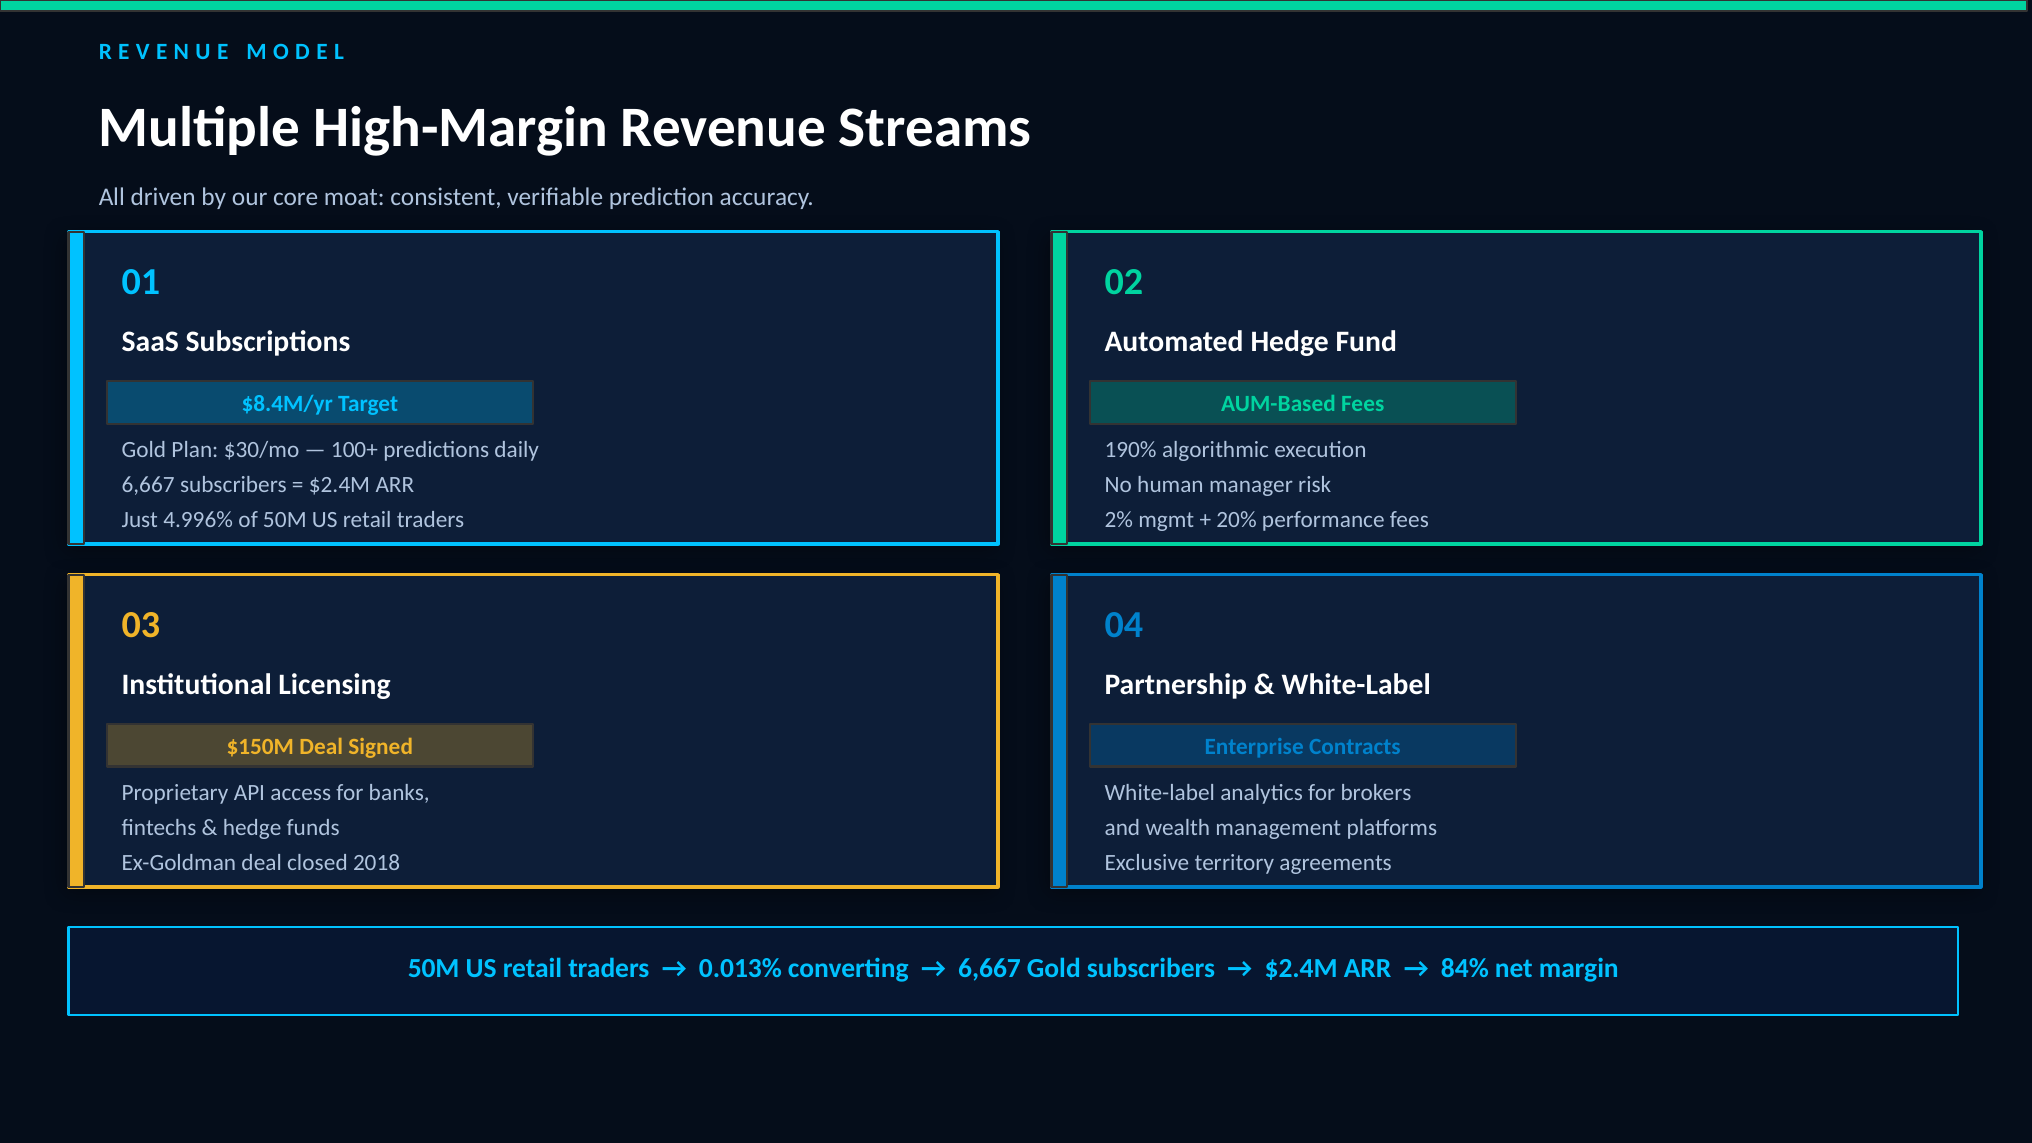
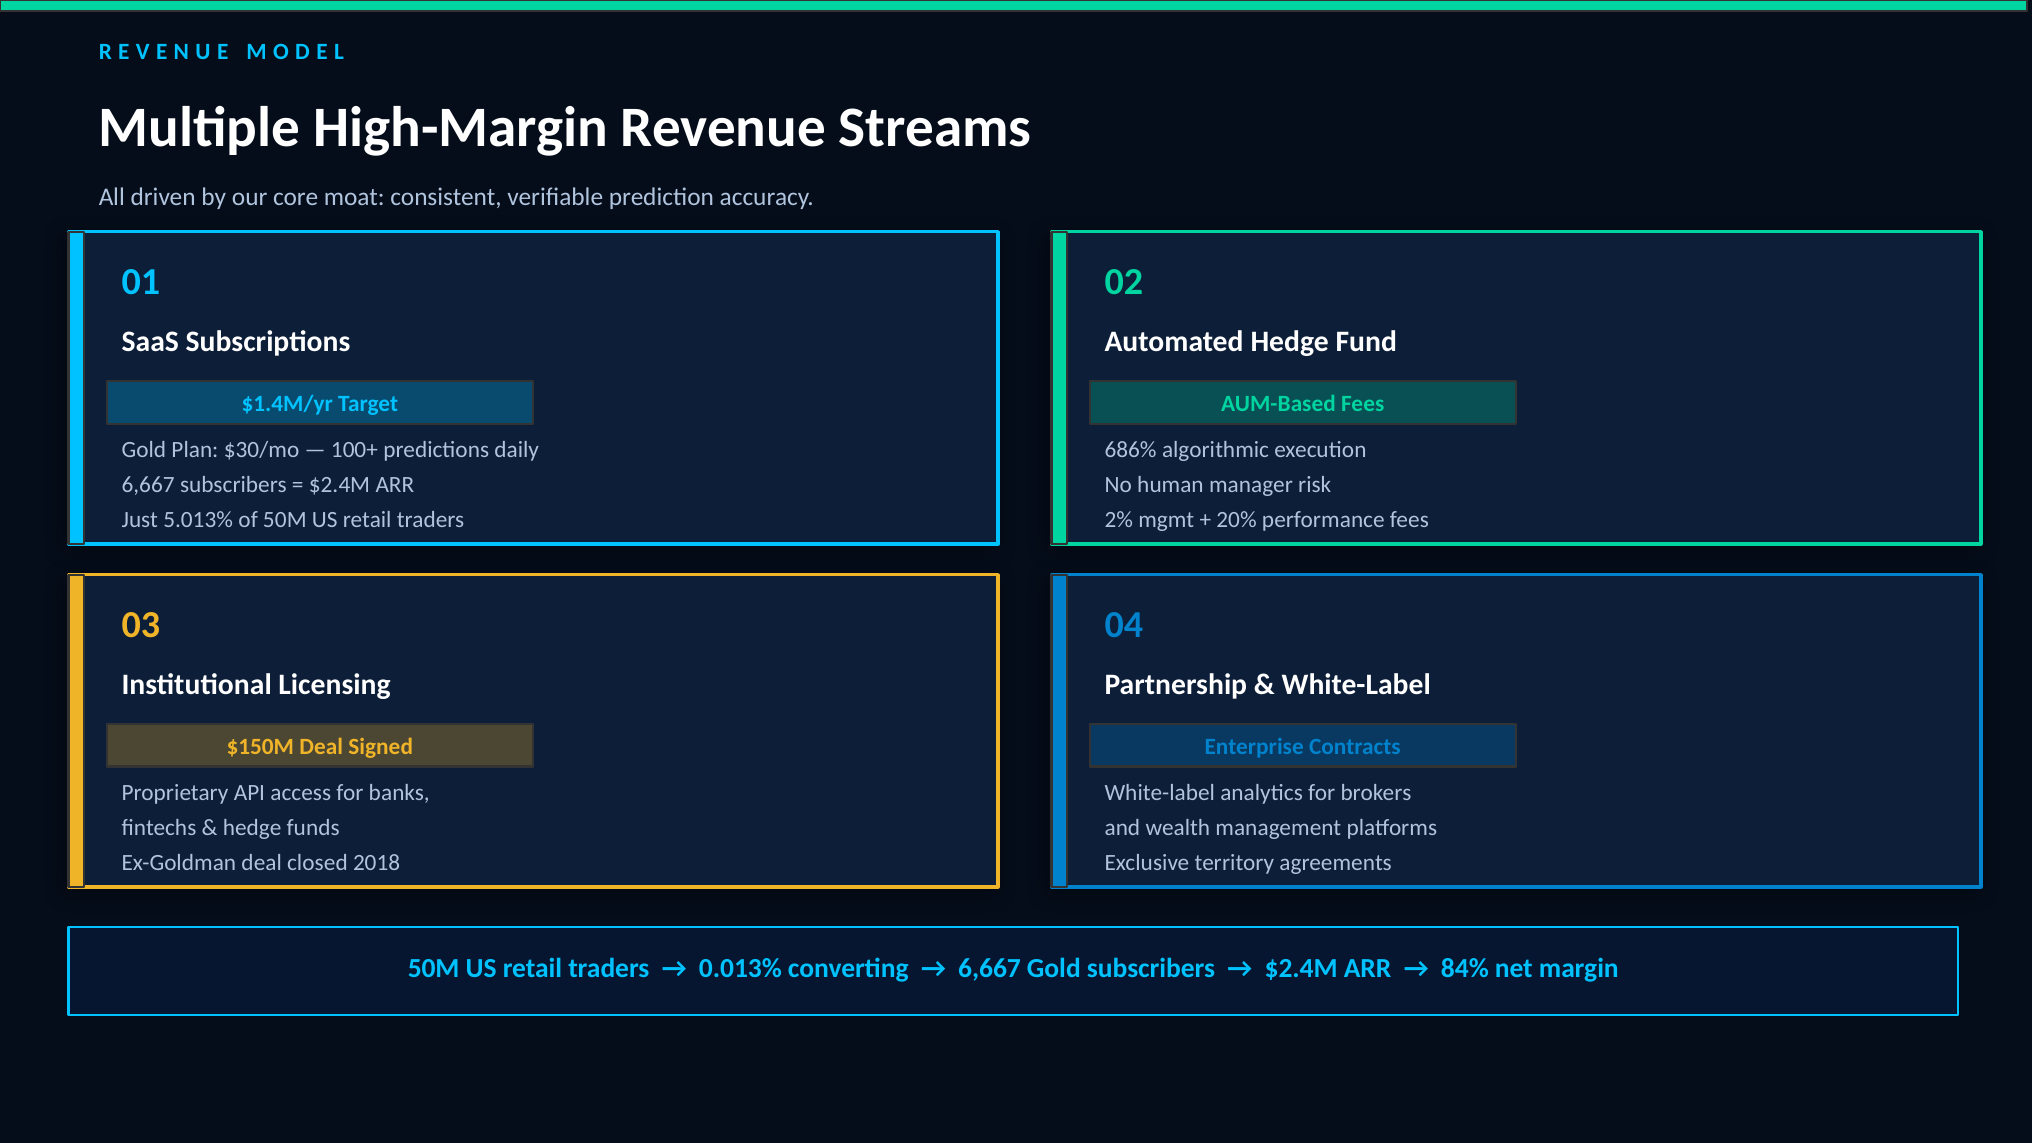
$8.4M/yr: $8.4M/yr -> $1.4M/yr (287, 404)
190%: 190% -> 686% (1131, 450)
4.996%: 4.996% -> 5.013% (198, 520)
